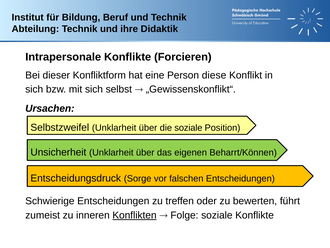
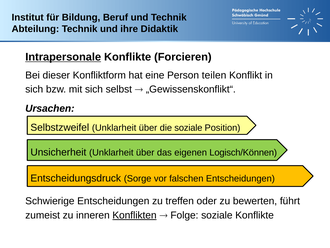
Intrapersonale underline: none -> present (63, 57)
diese: diese -> teilen (214, 75)
Beharrt/Können: Beharrt/Können -> Logisch/Können (243, 152)
